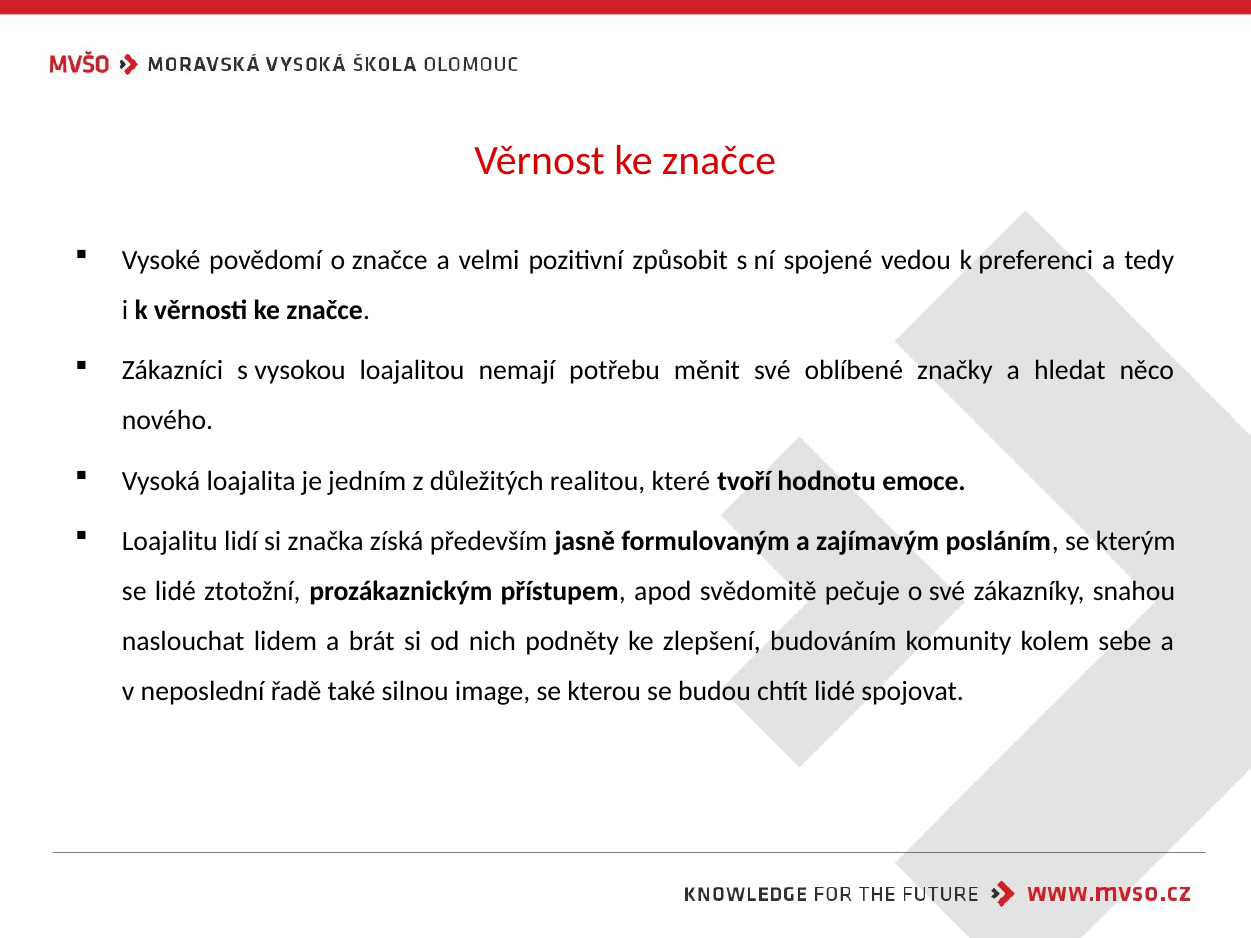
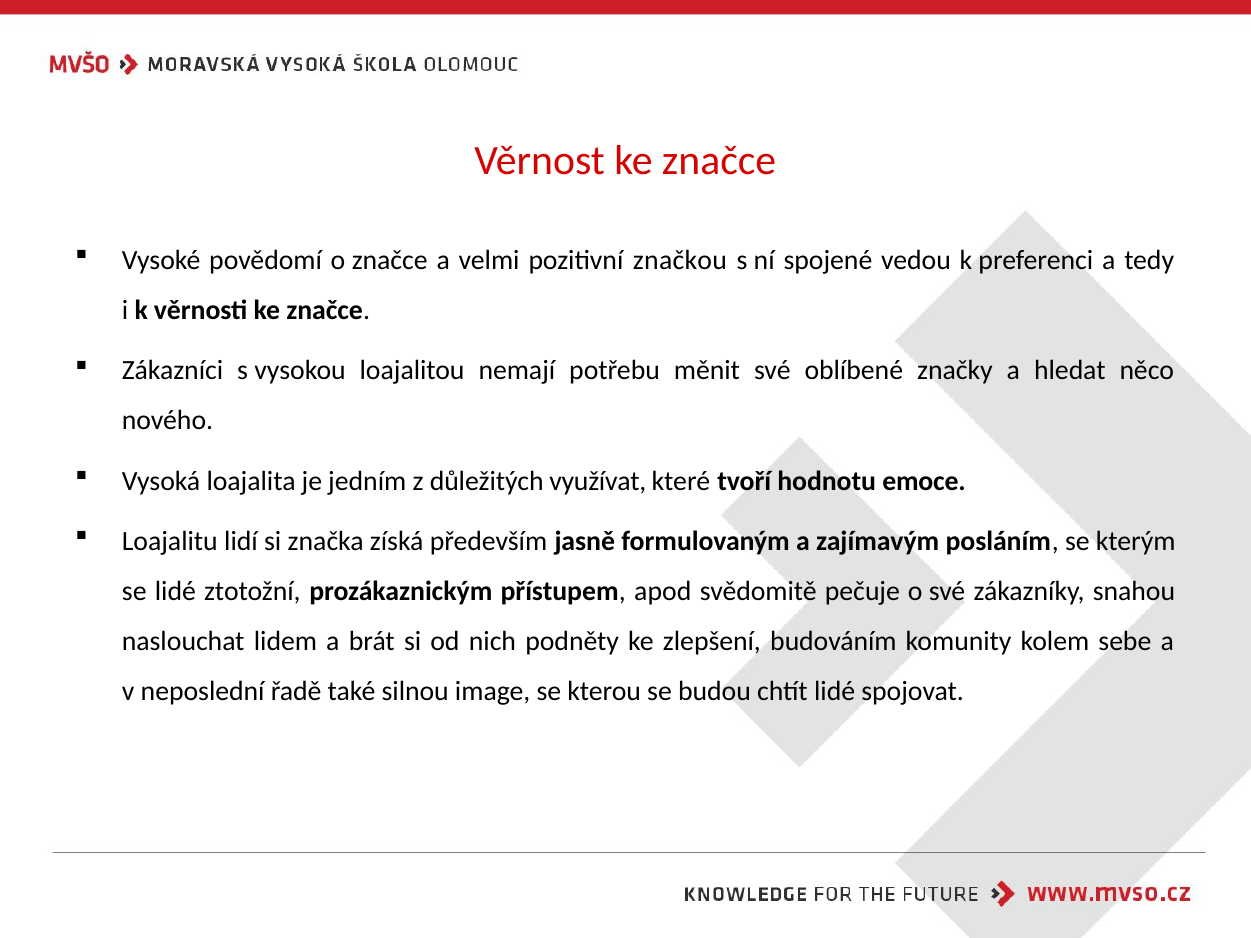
způsobit: způsobit -> značkou (680, 260)
realitou: realitou -> využívat (598, 481)
